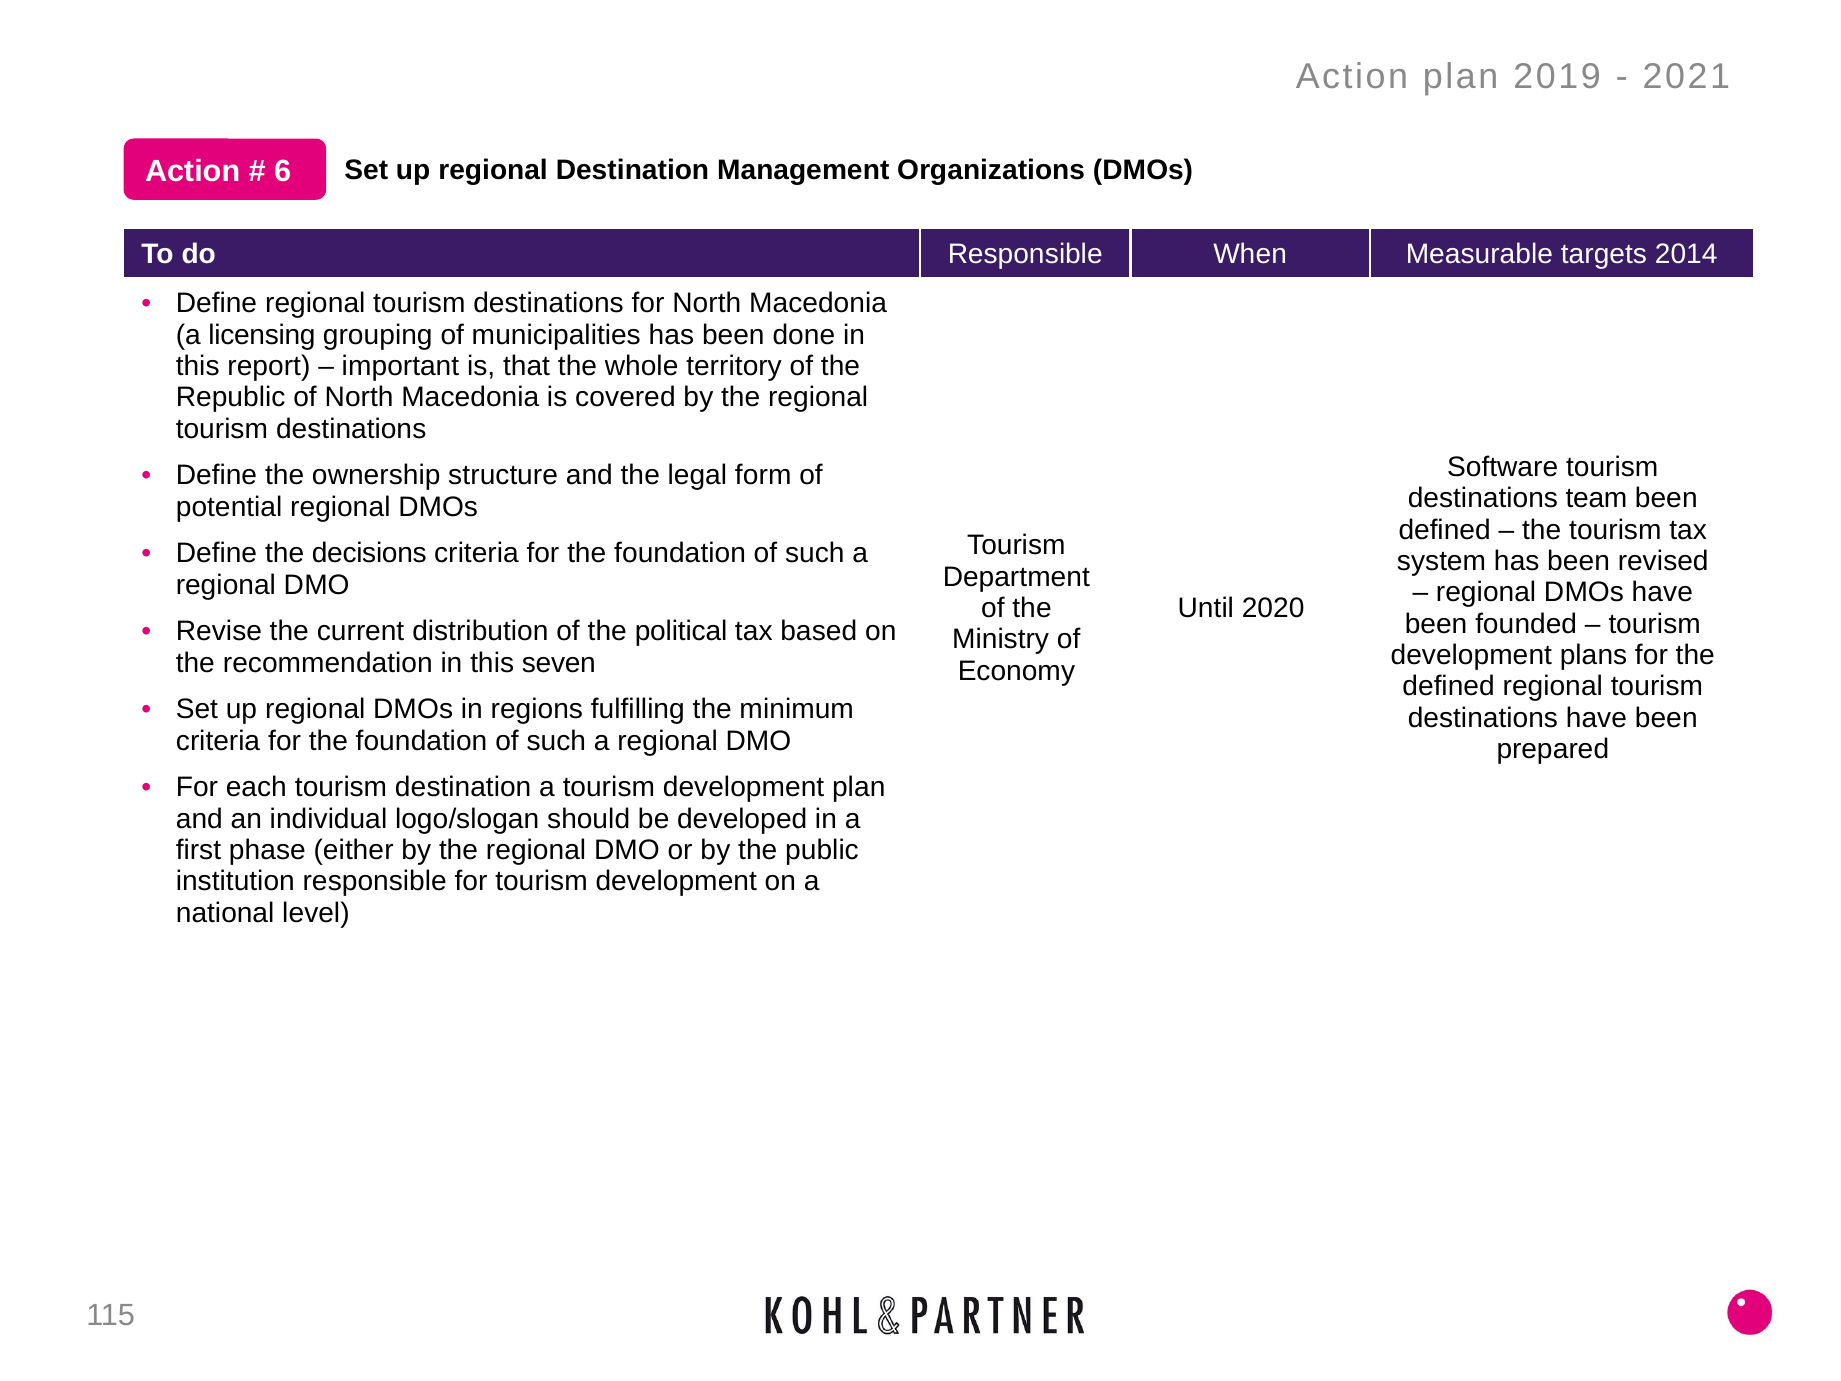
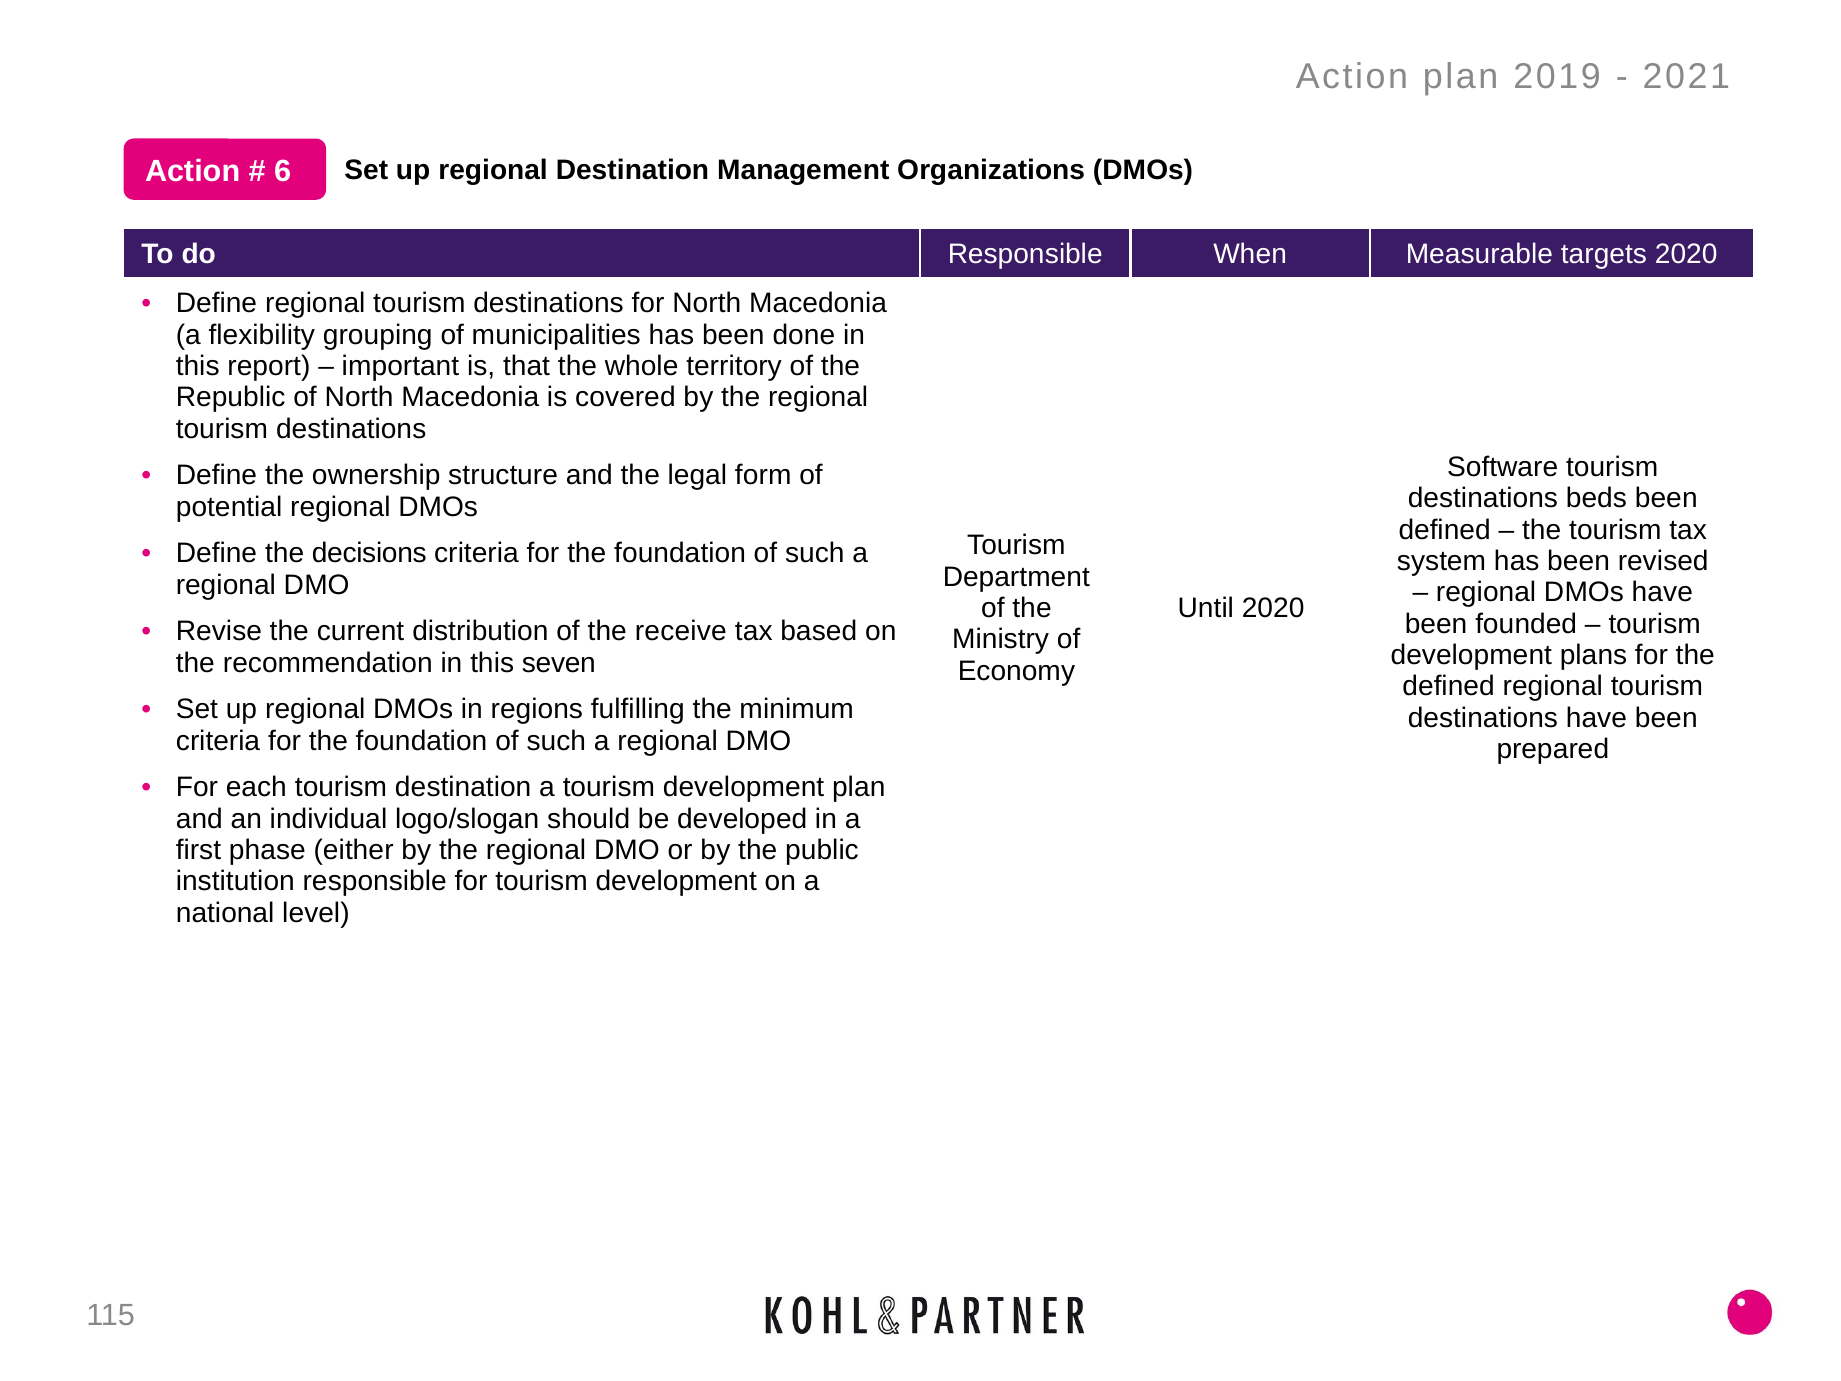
targets 2014: 2014 -> 2020 (1686, 254)
licensing: licensing -> flexibility (262, 335)
team: team -> beds (1596, 498)
political: political -> receive (681, 631)
